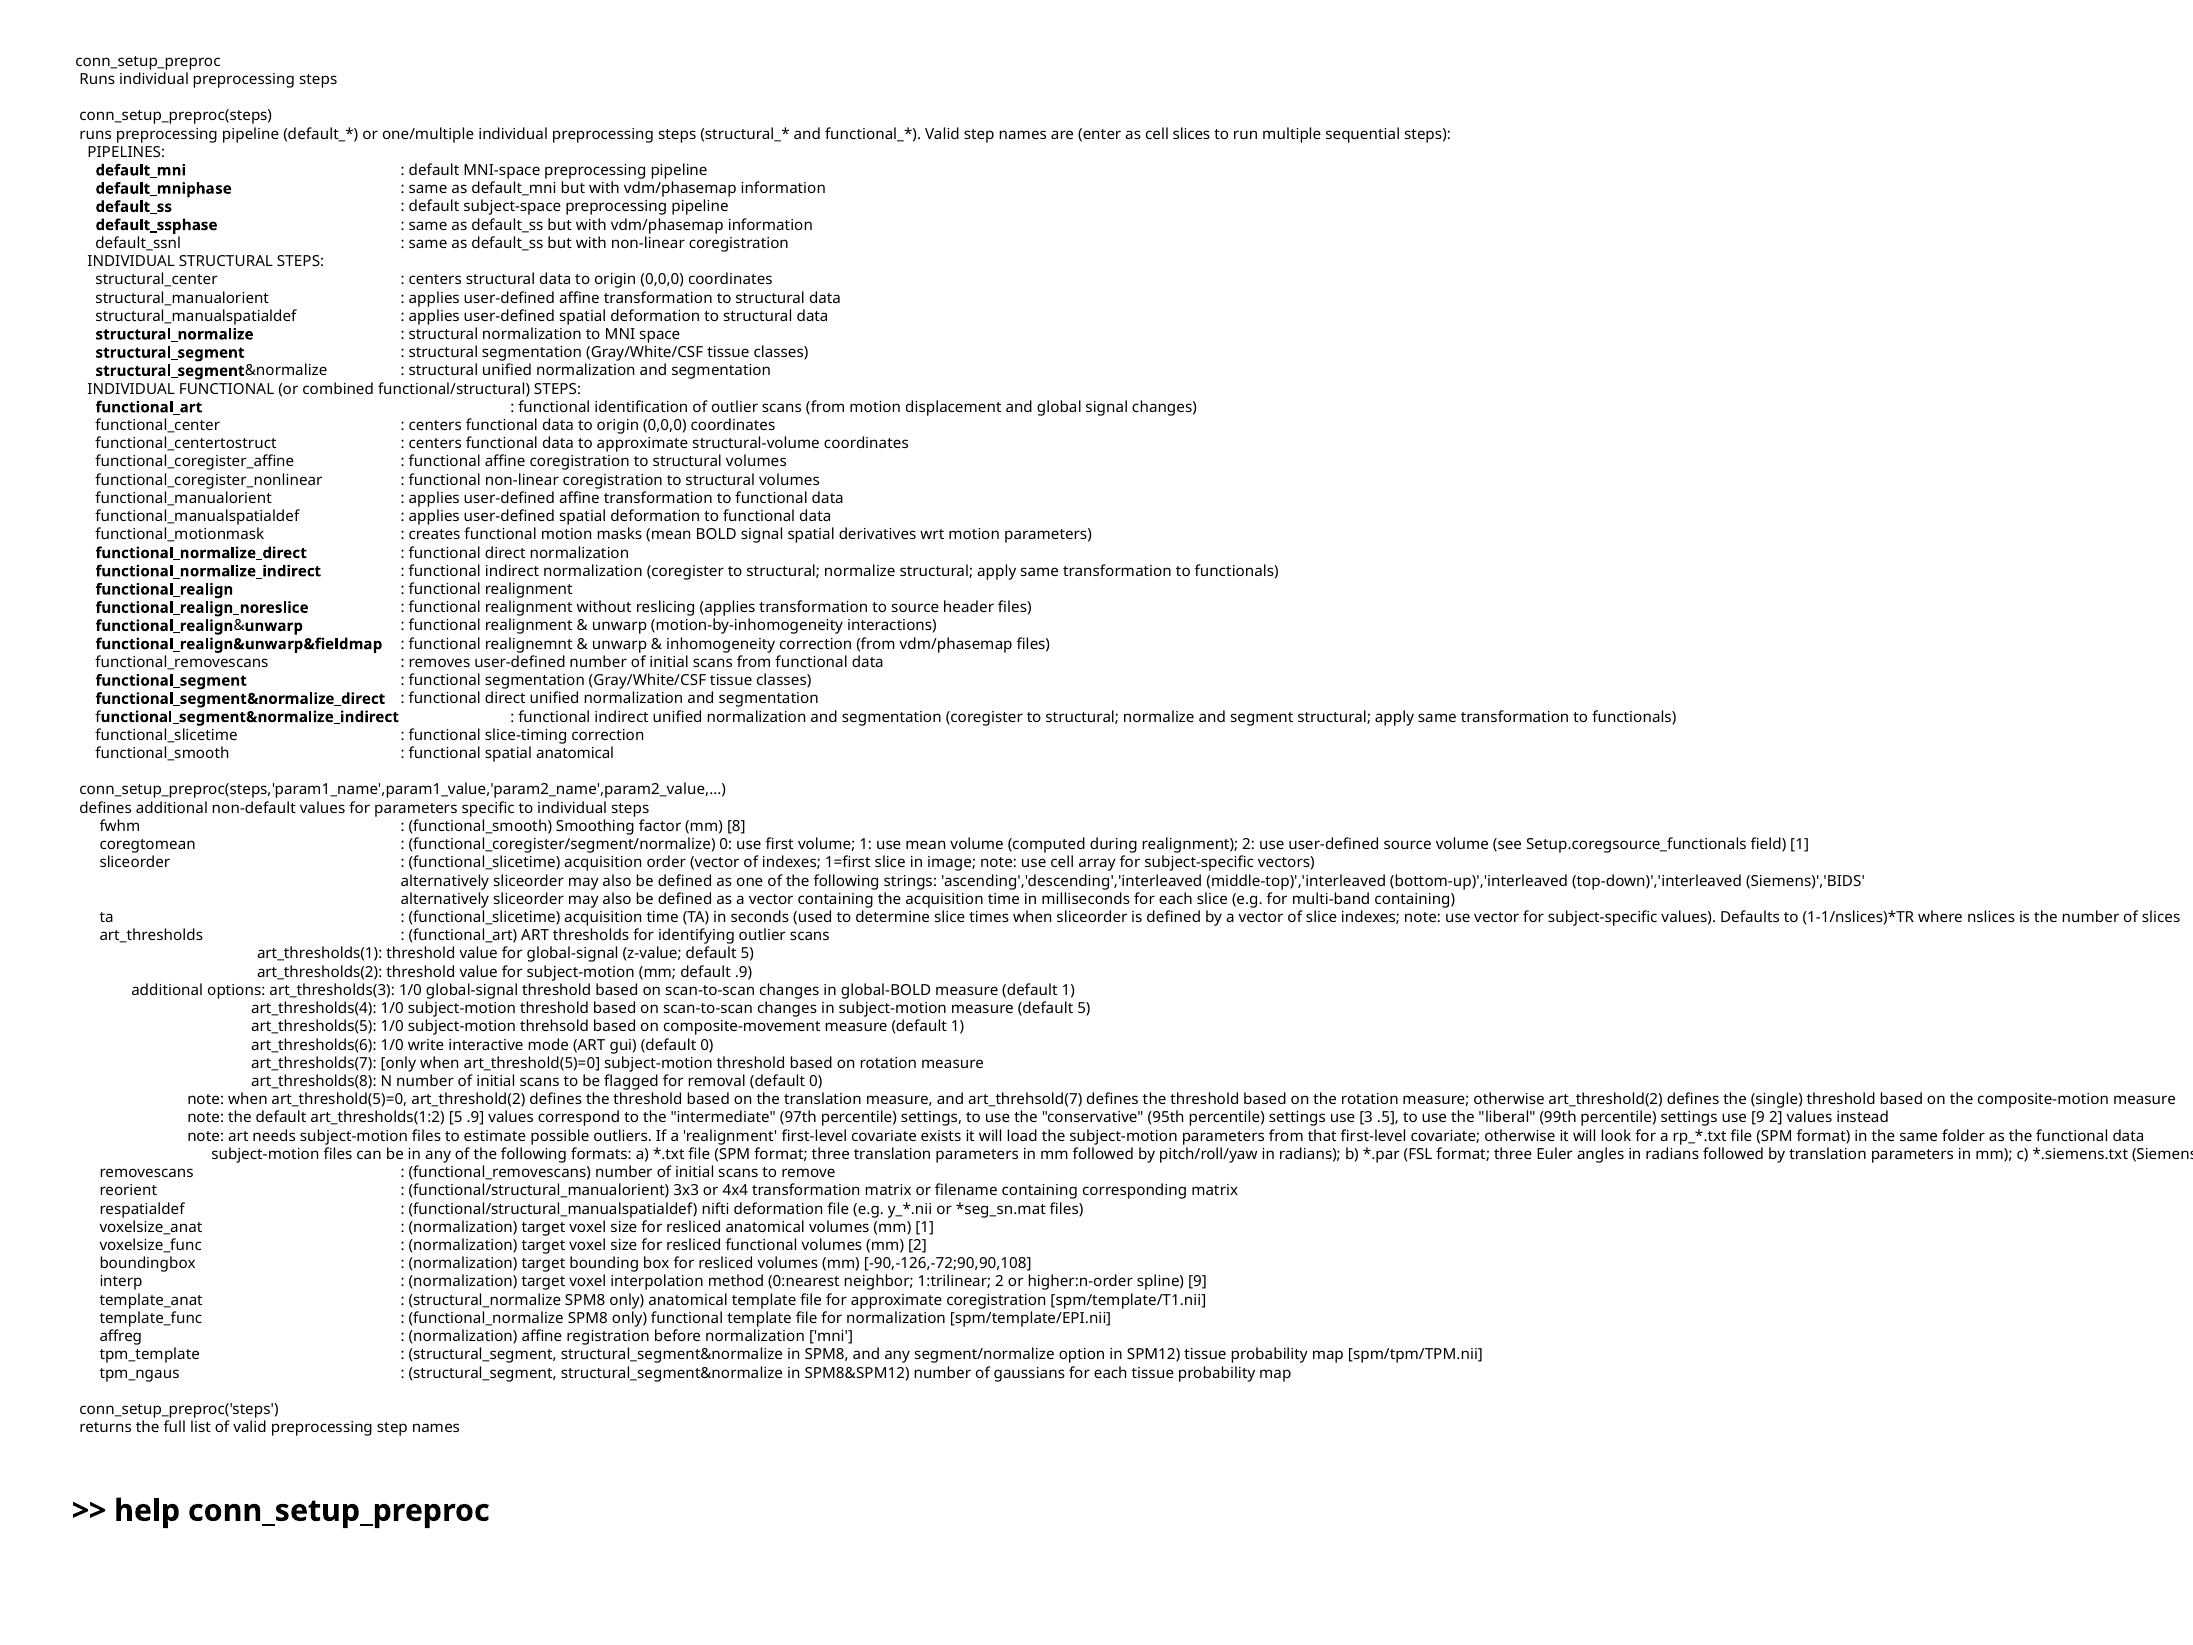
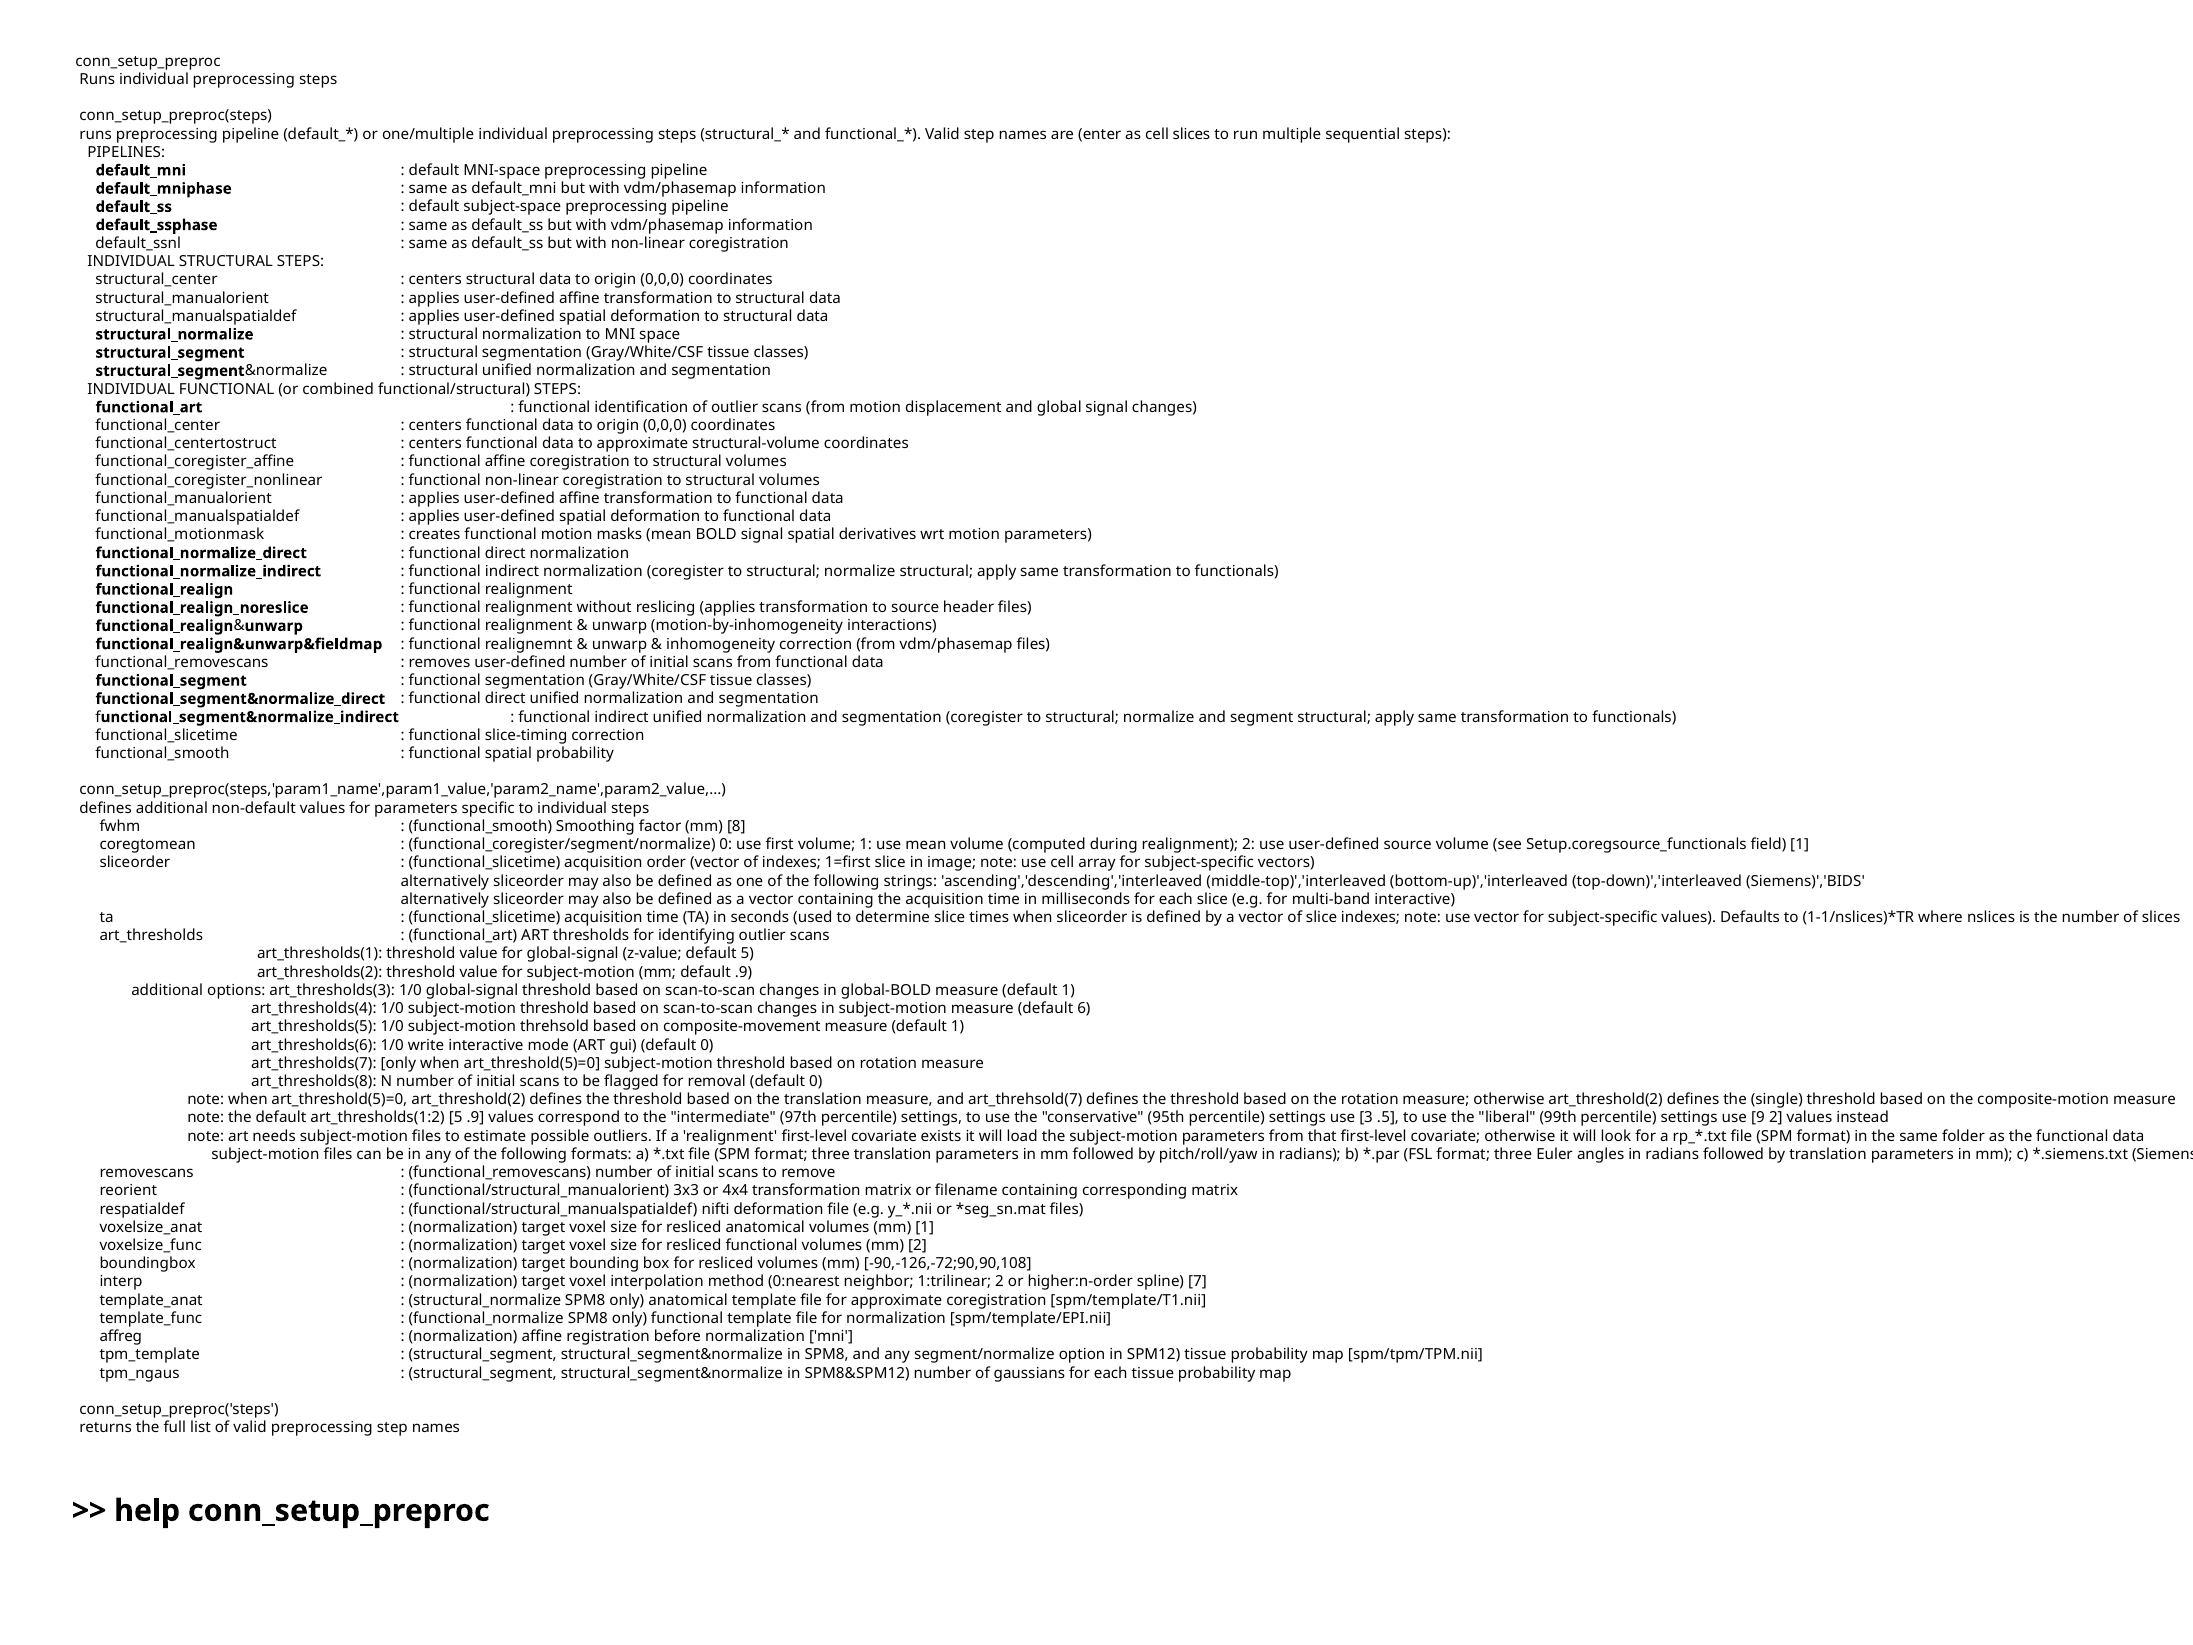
spatial anatomical: anatomical -> probability (575, 753)
multi-band containing: containing -> interactive (1415, 899)
measure default 5: 5 -> 6 (1084, 1008)
spline 9: 9 -> 7 (1197, 1282)
